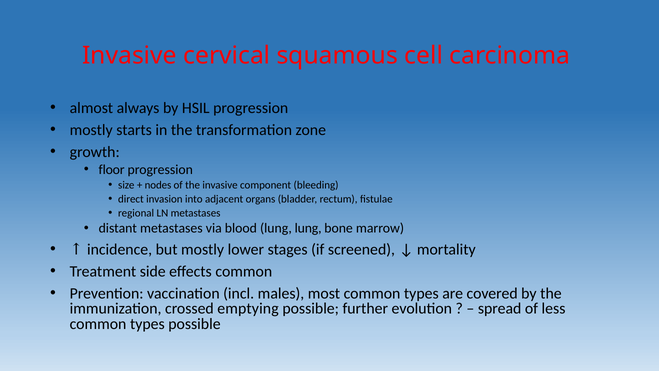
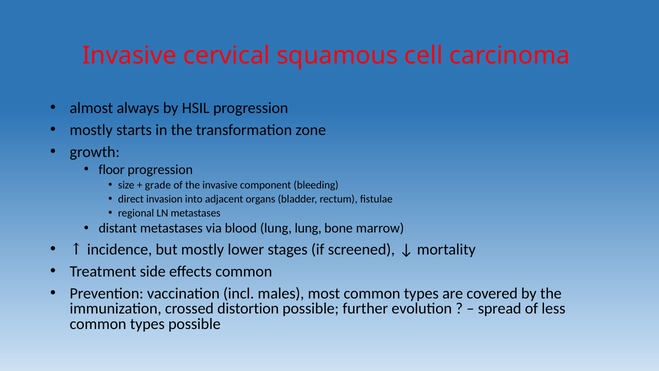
nodes: nodes -> grade (158, 185)
emptying: emptying -> distortion (248, 308)
